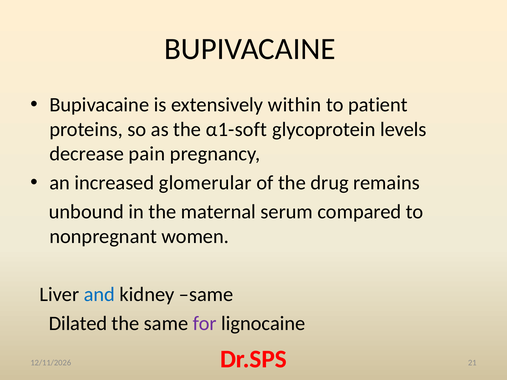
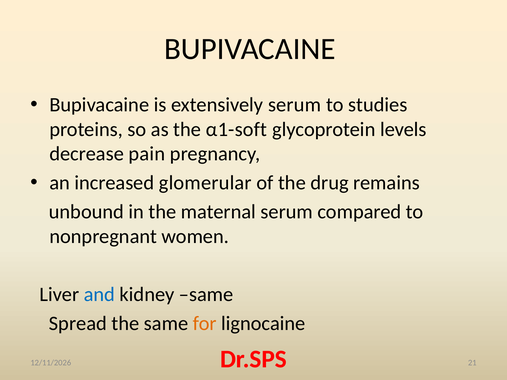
extensively within: within -> serum (295, 105)
patient: patient -> studies (378, 105)
Dilated: Dilated -> Spread (78, 324)
for colour: purple -> orange (205, 324)
